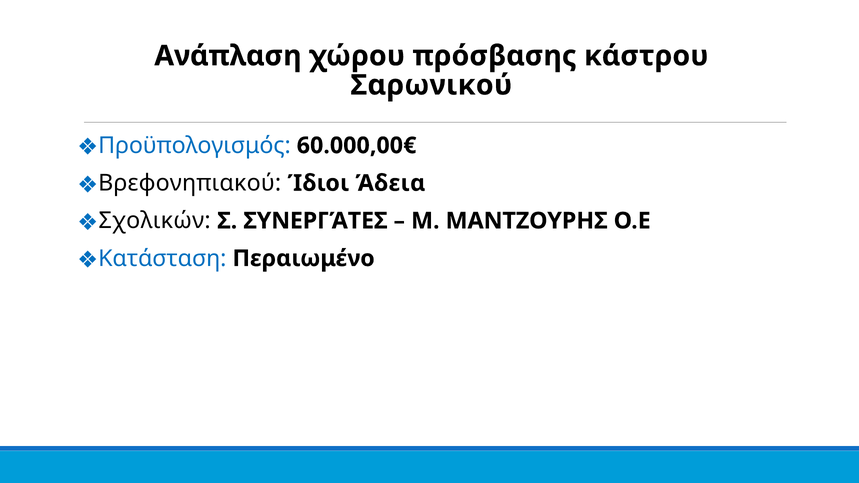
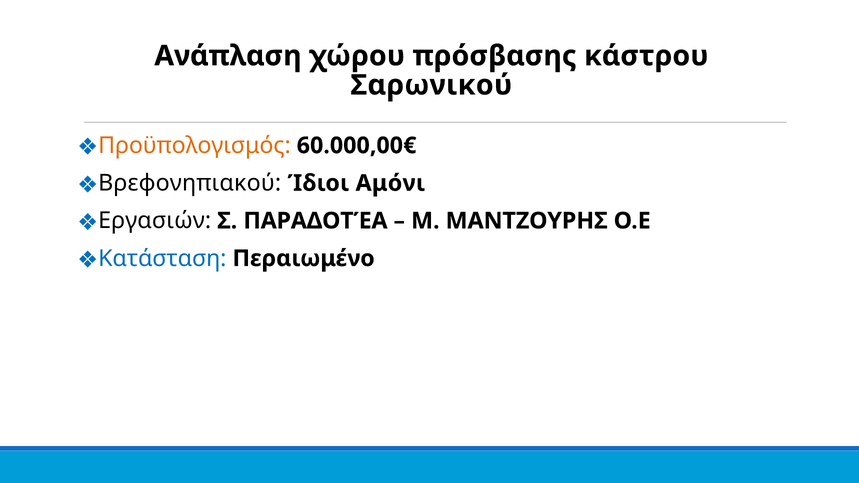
Προϋπολογισμός colour: blue -> orange (194, 146)
Άδεια: Άδεια -> Αμόνι (390, 183)
Σχολικών: Σχολικών -> Εργασιών (155, 221)
ΣΥΝΕΡΓΆΤΕΣ: ΣΥΝΕΡΓΆΤΕΣ -> ΠΑΡΑΔΟΤΈΑ (315, 221)
